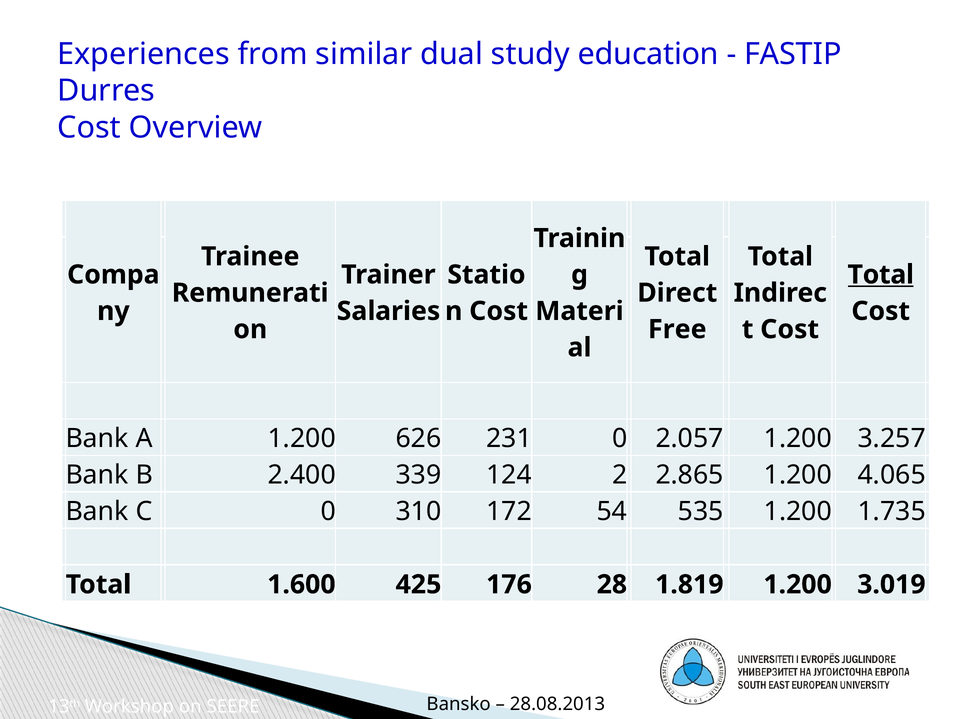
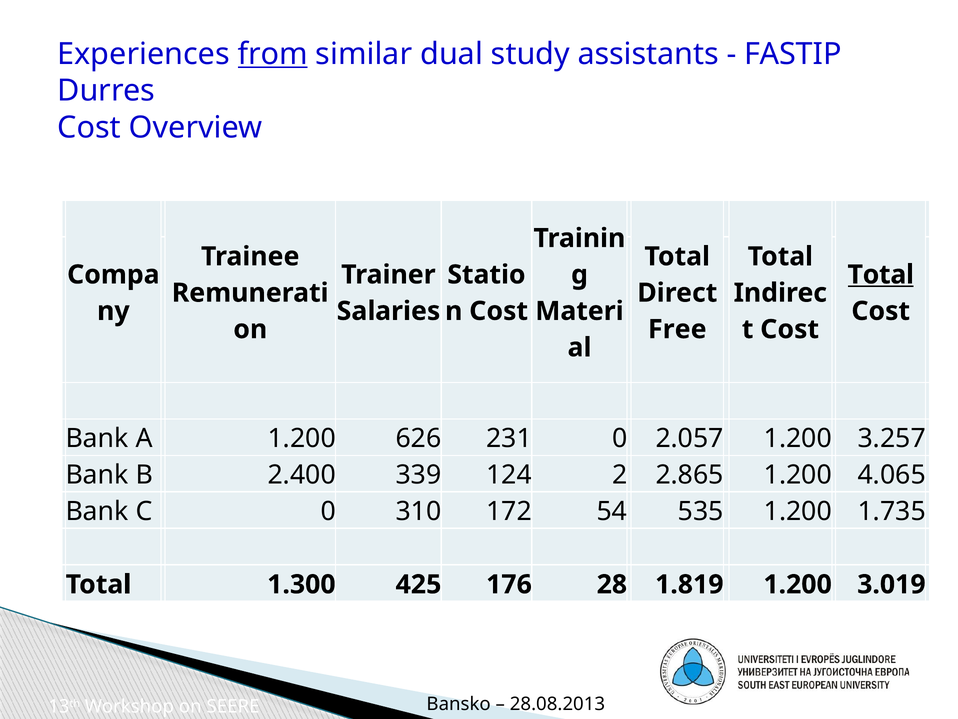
from underline: none -> present (273, 54)
education: education -> assistants (648, 54)
1.600: 1.600 -> 1.300 (301, 584)
